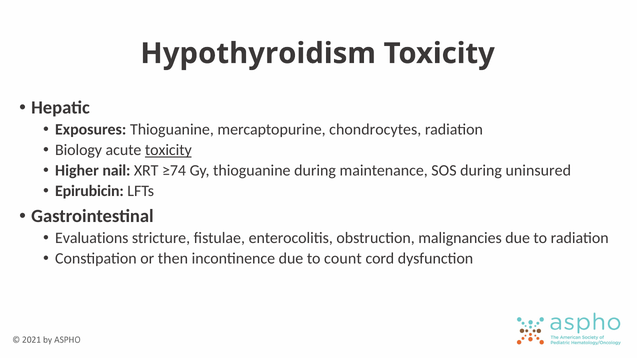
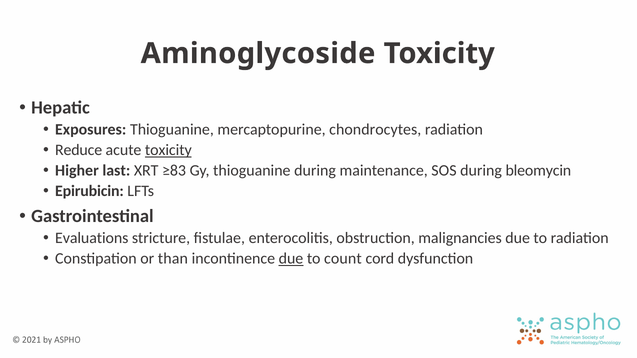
Hypothyroidism: Hypothyroidism -> Aminoglycoside (258, 54)
Biology: Biology -> Reduce (79, 150)
nail: nail -> last (116, 171)
≥74: ≥74 -> ≥83 (174, 171)
uninsured: uninsured -> bleomycin (538, 171)
then: then -> than (173, 259)
due underline: none -> present (291, 259)
